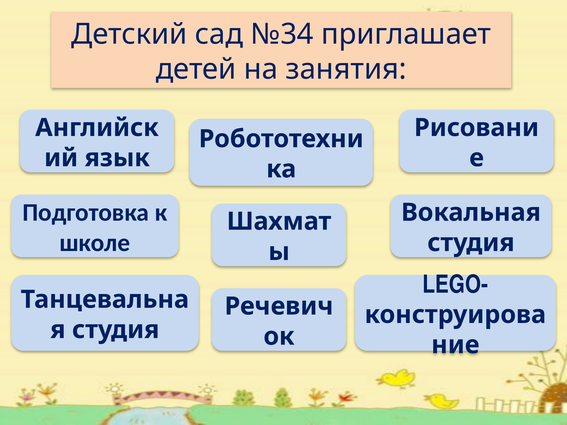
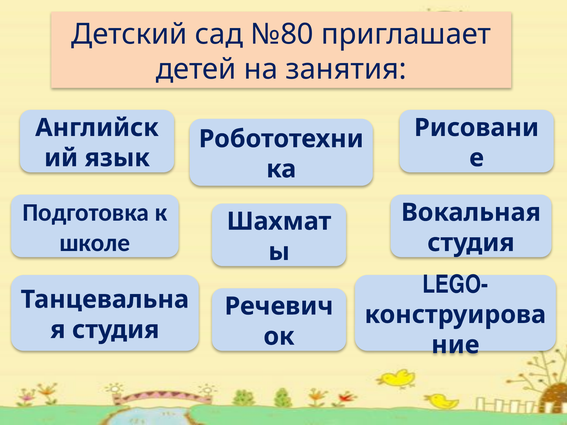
№34: №34 -> №80 (282, 34)
